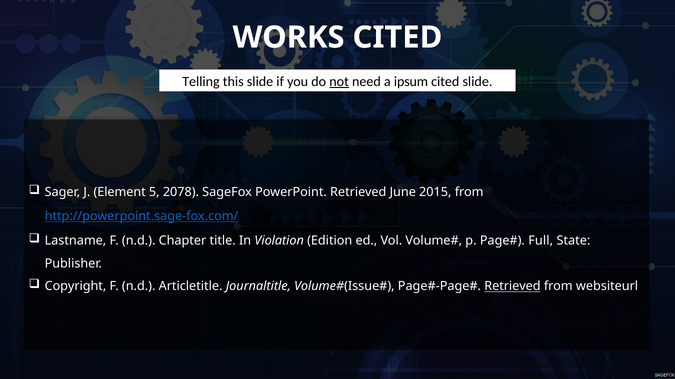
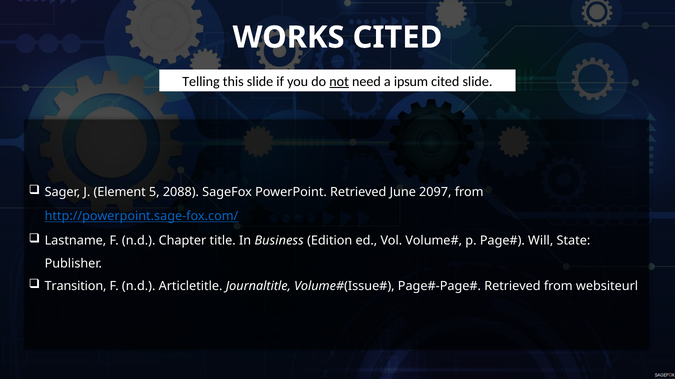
2078: 2078 -> 2088 (181, 193)
2015: 2015 -> 2097 (435, 193)
Violation: Violation -> Business (279, 241)
Full: Full -> Will (541, 241)
Copyright: Copyright -> Transition (76, 287)
Retrieved underline: present -> none (512, 287)
